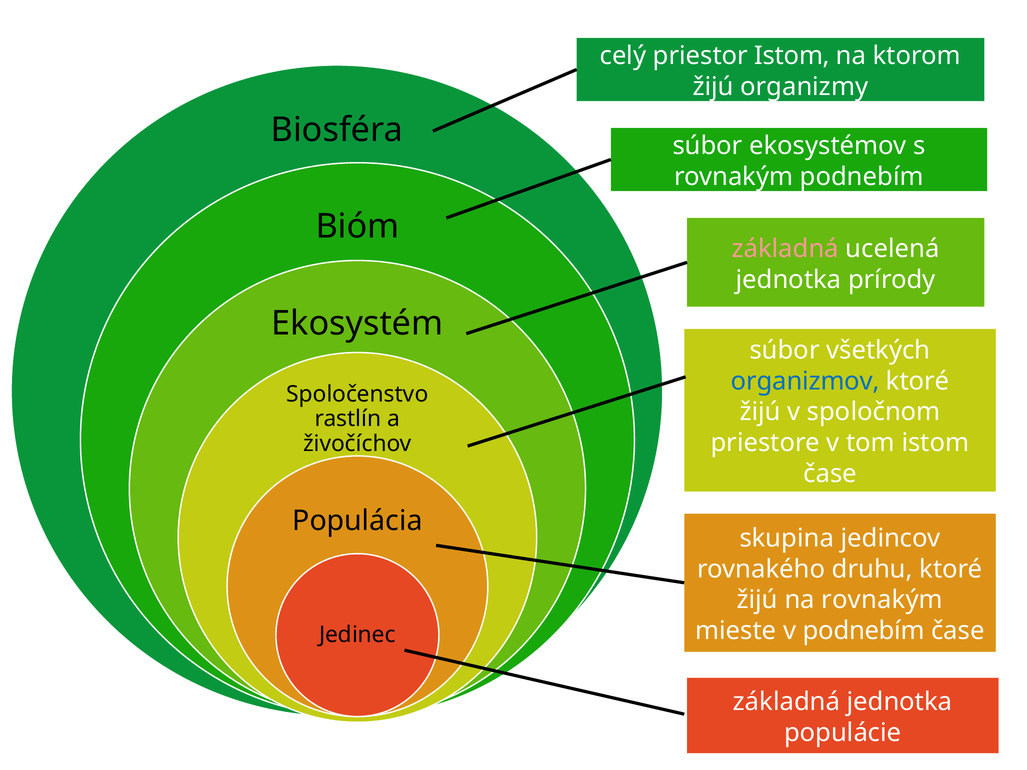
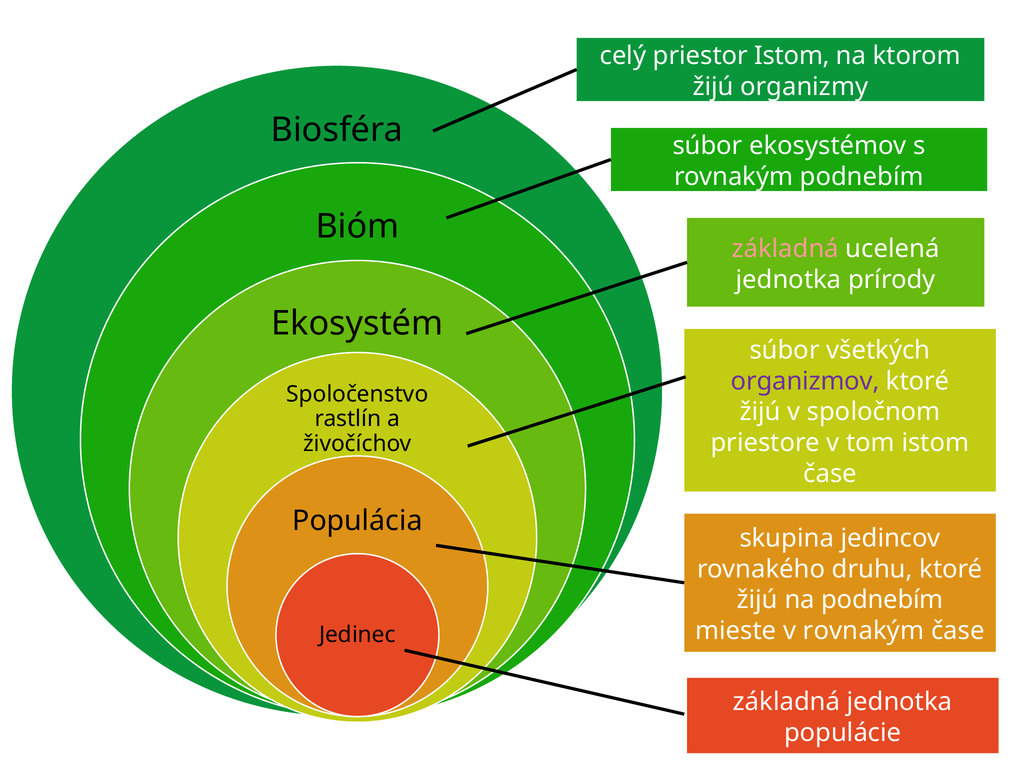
organizmov colour: blue -> purple (805, 381)
na rovnakým: rovnakým -> podnebím (882, 600)
v podnebím: podnebím -> rovnakým (864, 631)
